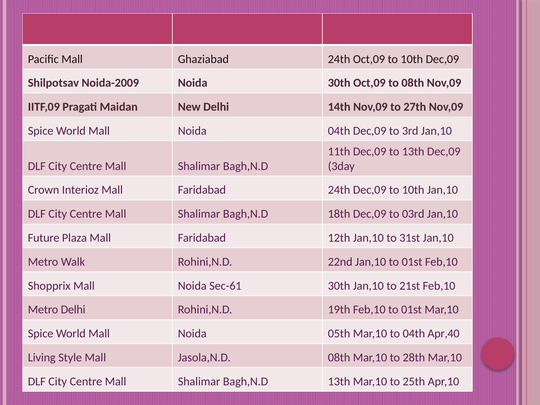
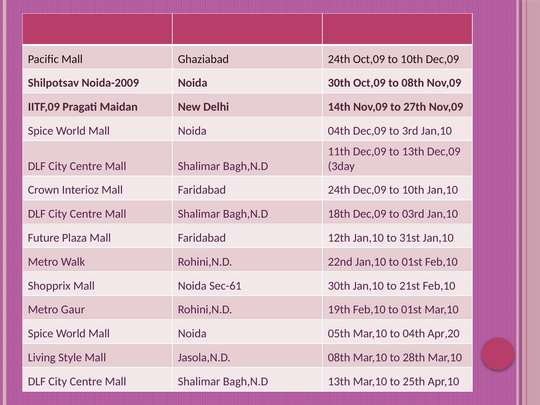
Metro Delhi: Delhi -> Gaur (73, 310)
Apr,40: Apr,40 -> Apr,20 (444, 334)
